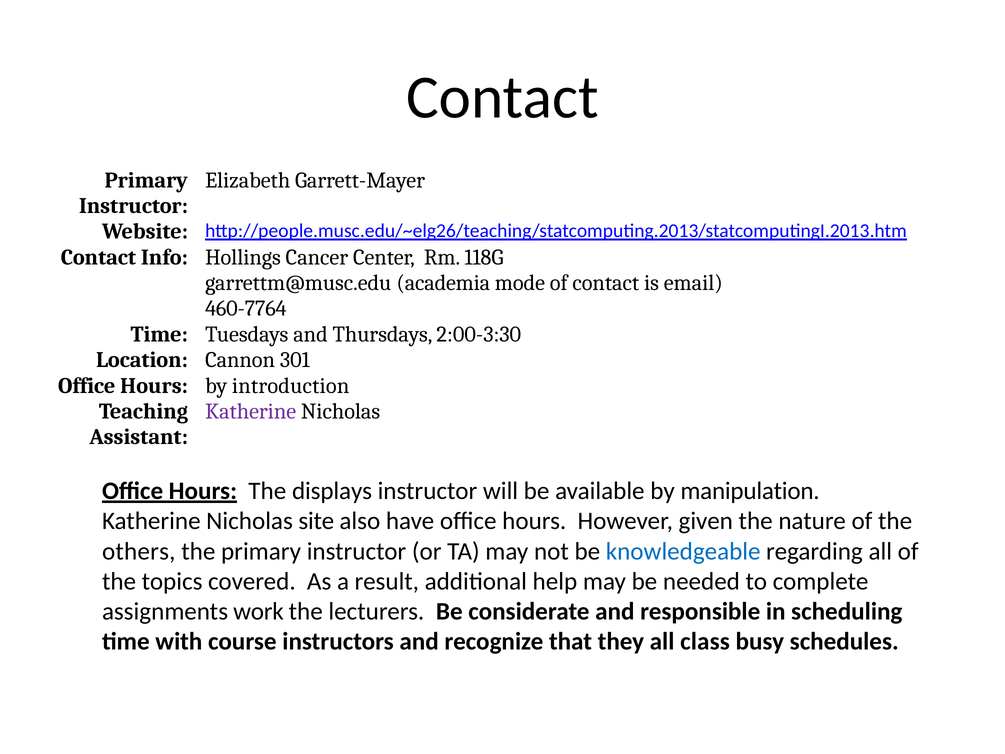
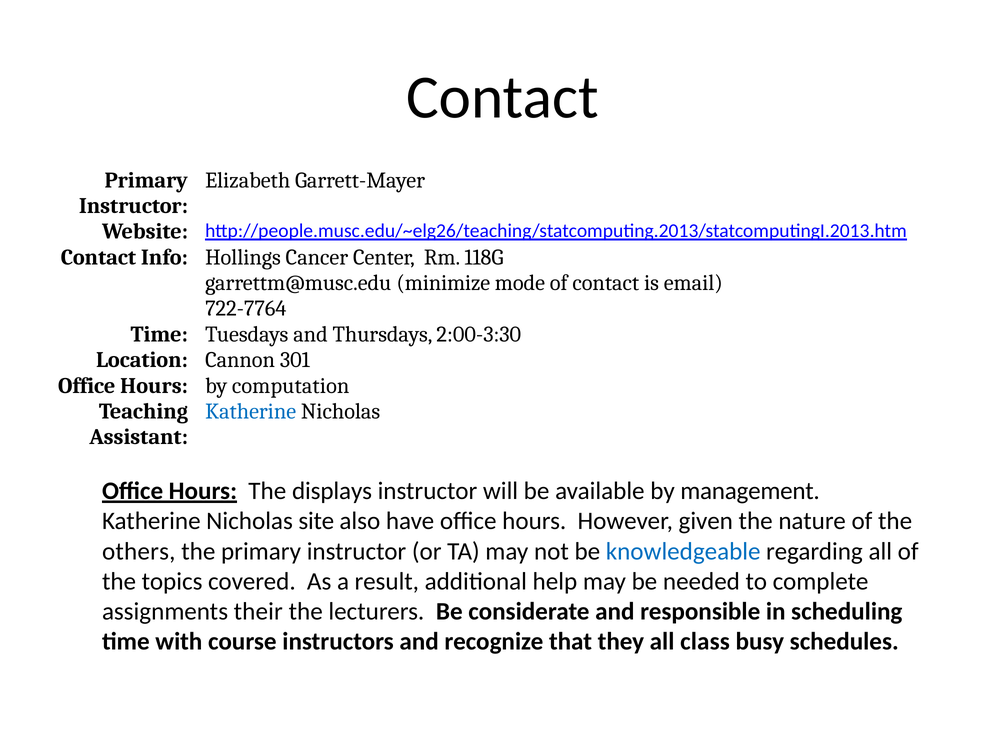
academia: academia -> minimize (443, 283)
460-7764: 460-7764 -> 722-7764 (246, 308)
introduction: introduction -> computation (291, 386)
Katherine colour: purple -> blue (251, 411)
manipulation: manipulation -> management (750, 491)
work: work -> their (258, 611)
